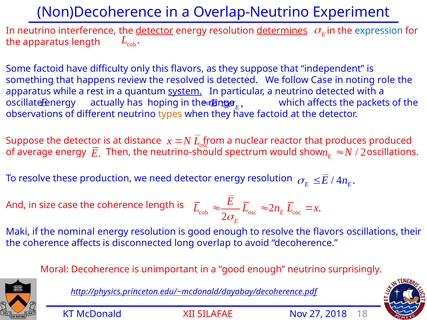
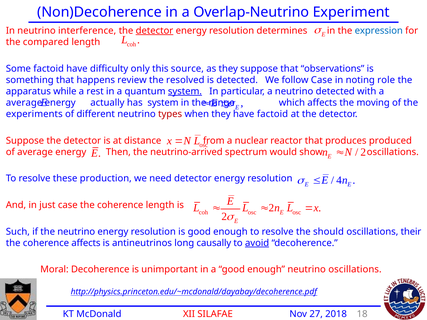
determines underline: present -> none (282, 31)
apparatus: apparatus -> compared (46, 42)
this flavors: flavors -> source (187, 69)
independent: independent -> observations (333, 69)
oscillate: oscillate -> average (24, 103)
has hoping: hoping -> system (163, 103)
packets: packets -> moving (373, 103)
observations: observations -> experiments (34, 114)
types colour: orange -> red (170, 114)
neutrino-should: neutrino-should -> neutrino-arrived (186, 152)
size: size -> just (47, 205)
Maki: Maki -> Such (18, 232)
the nominal: nominal -> neutrino (76, 232)
the flavors: flavors -> should (328, 232)
disconnected: disconnected -> antineutrinos (142, 243)
overlap: overlap -> causally (214, 243)
avoid underline: none -> present (257, 243)
neutrino surprisingly: surprisingly -> oscillations (355, 270)
